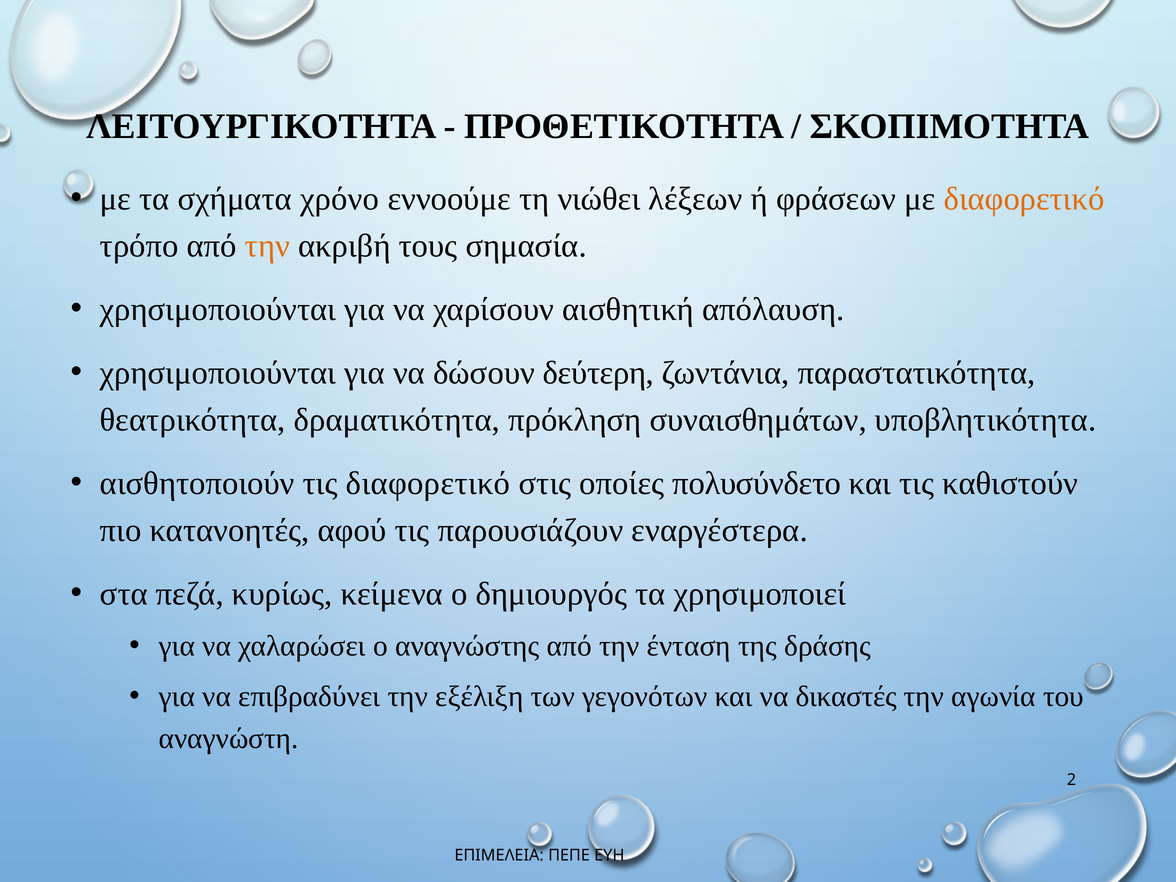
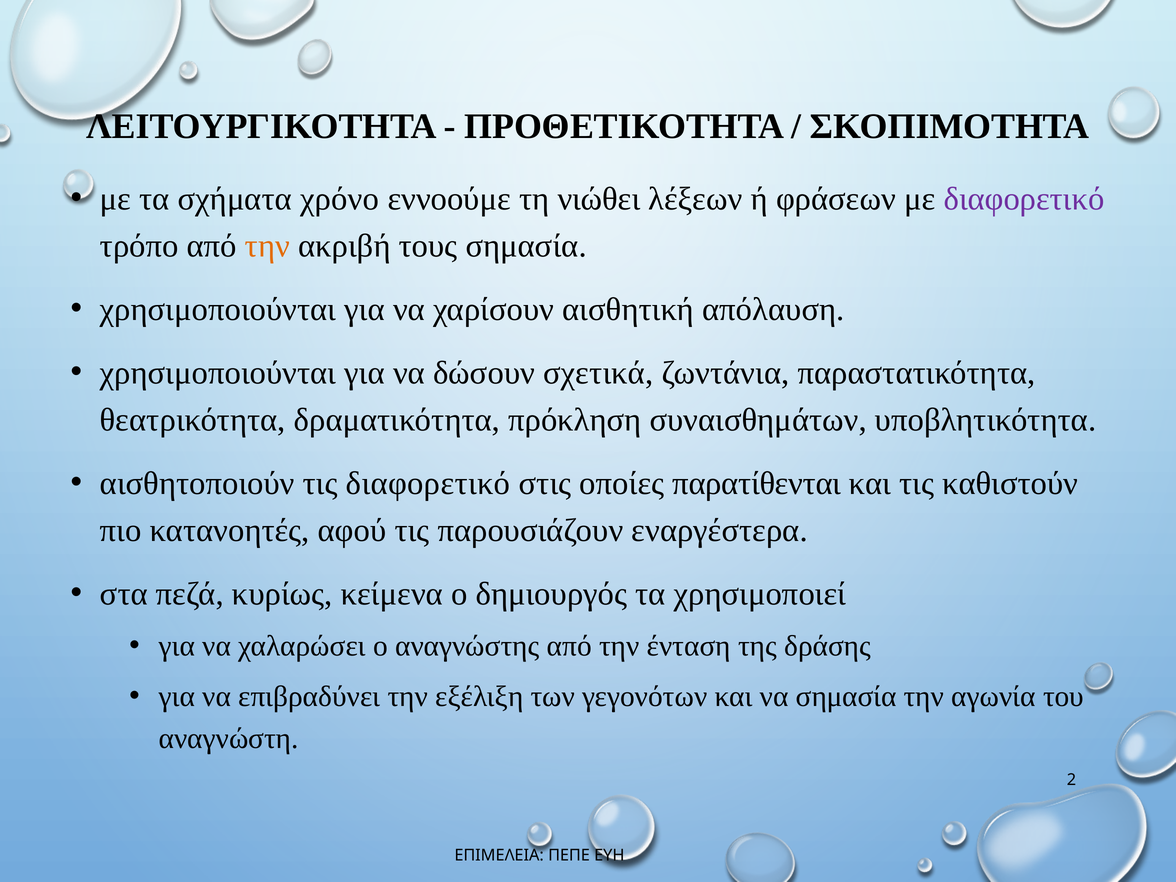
διαφορετικό colour: orange -> purple (1024, 199)
δεύτερη: δεύτερη -> σχετικά (598, 373)
πολυσύνδετο: πολυσύνδετο -> παρατίθενται (757, 483)
να δικαστές: δικαστές -> σημασία (846, 696)
